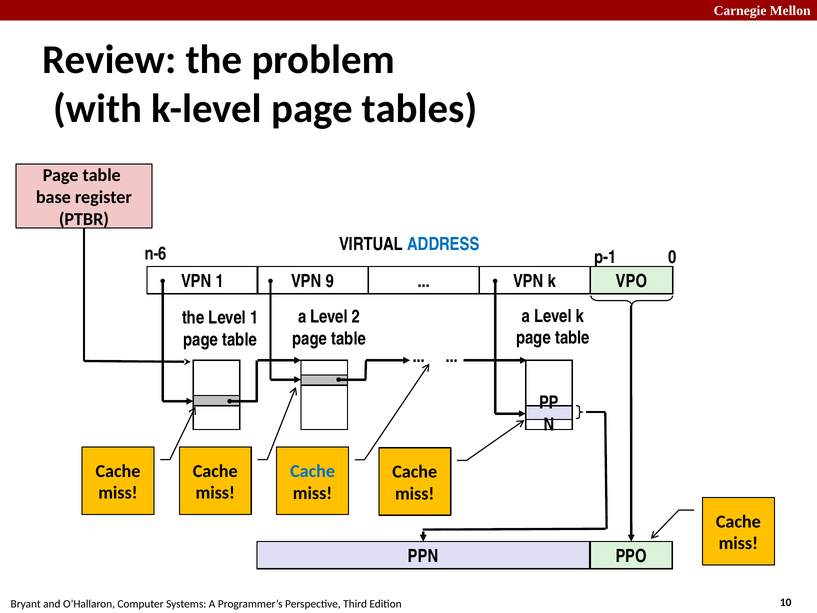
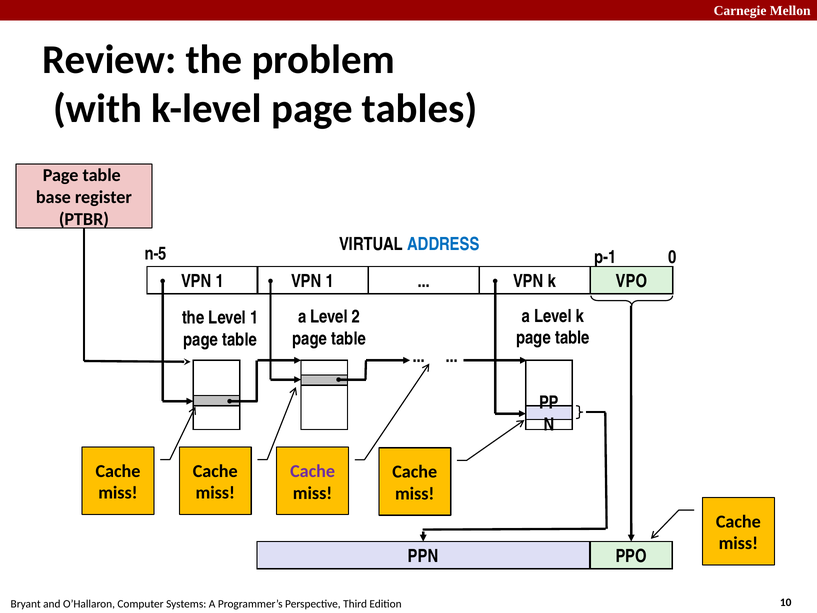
n-6: n-6 -> n-5 (156, 254)
9: 9 -> 1 (330, 281)
Cache colour: blue -> purple (313, 471)
